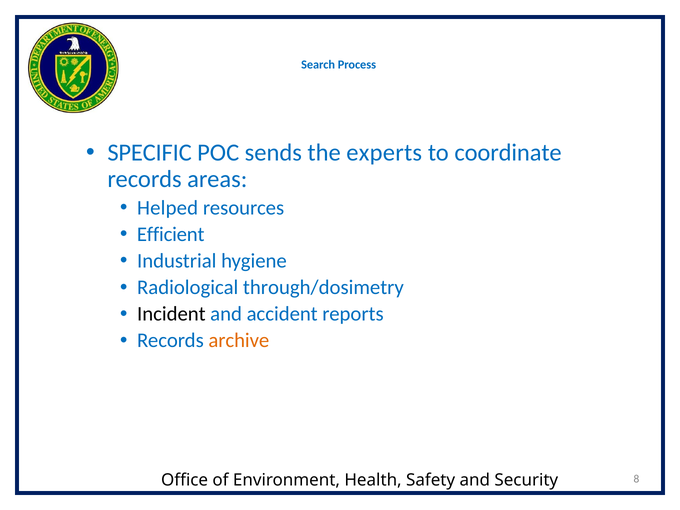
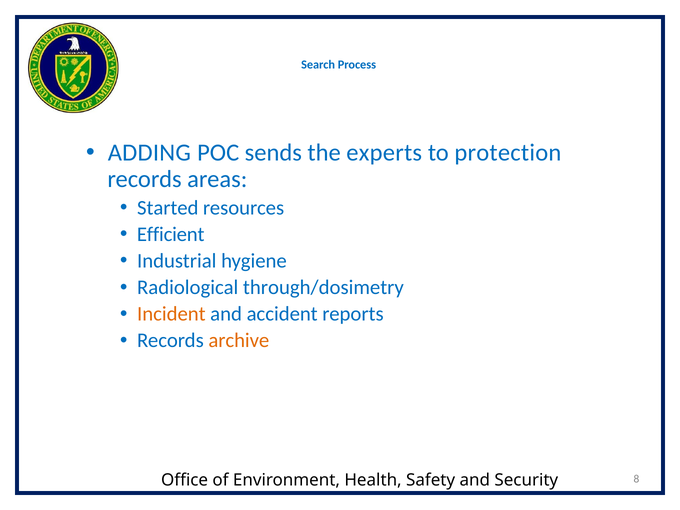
SPECIFIC: SPECIFIC -> ADDING (149, 153)
coordinate: coordinate -> protection (508, 153)
Helped: Helped -> Started (168, 208)
Incident colour: black -> orange (171, 314)
